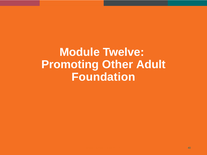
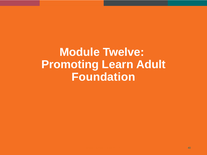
Other: Other -> Learn (118, 65)
